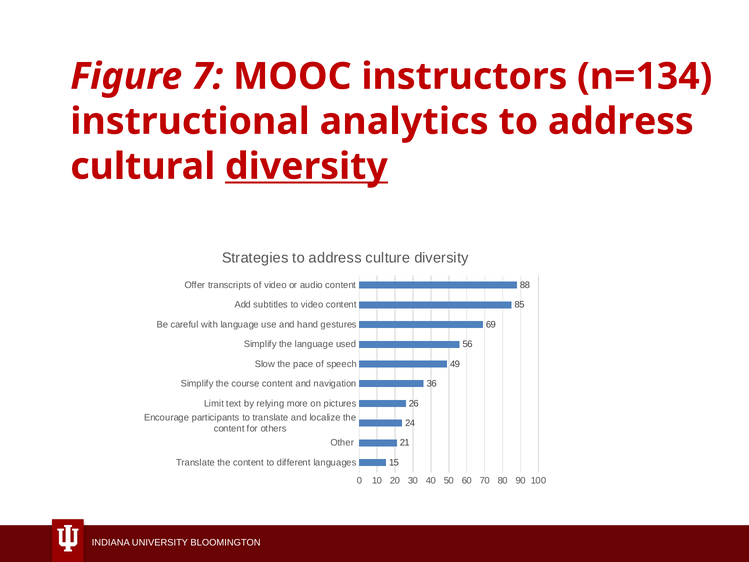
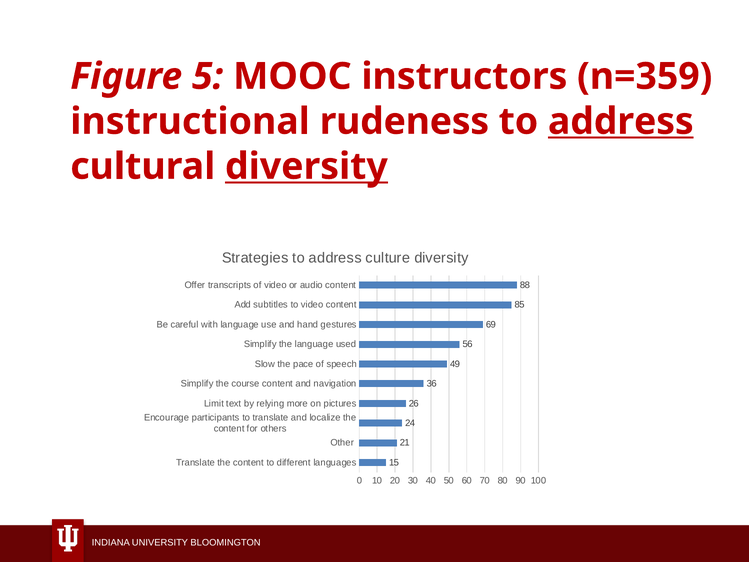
7: 7 -> 5 (208, 76)
n=134: n=134 -> n=359 (645, 76)
analytics: analytics -> rudeness (404, 121)
address underline: none -> present (621, 121)
